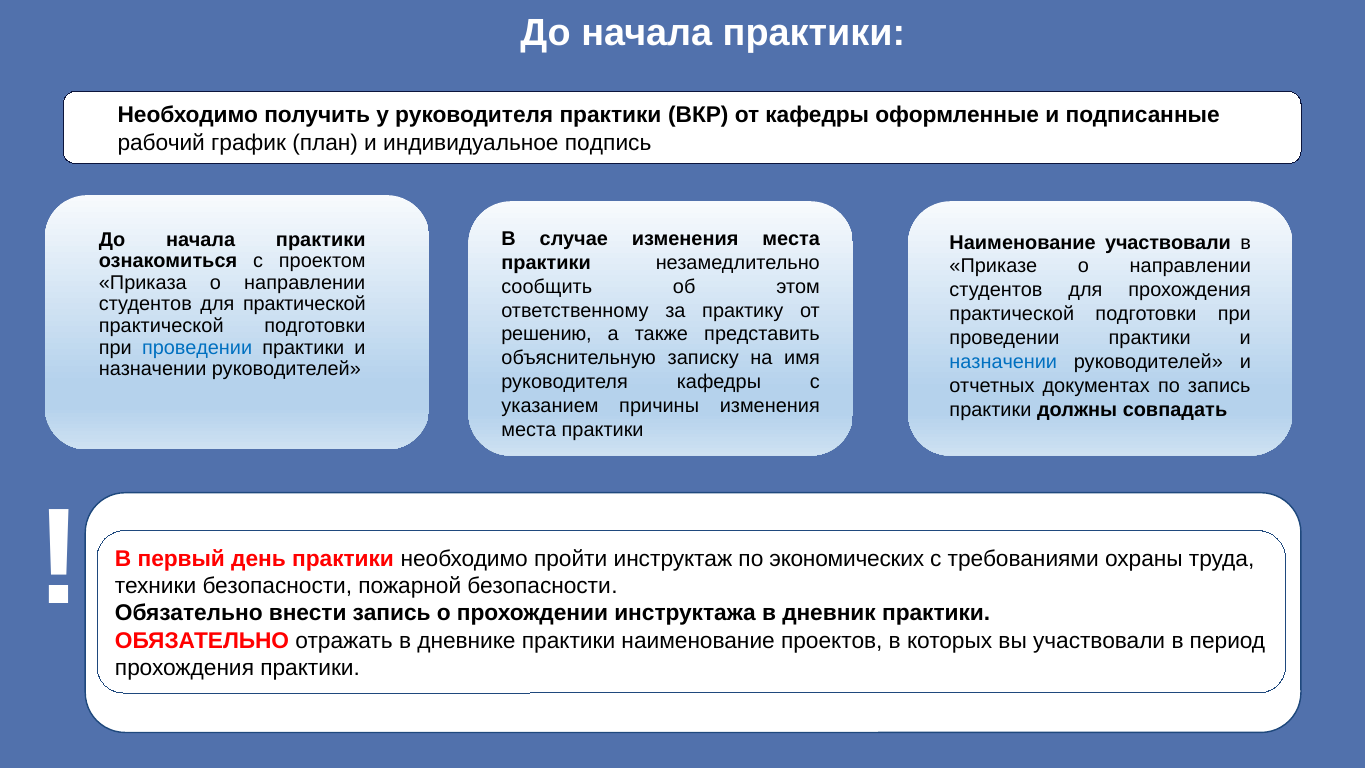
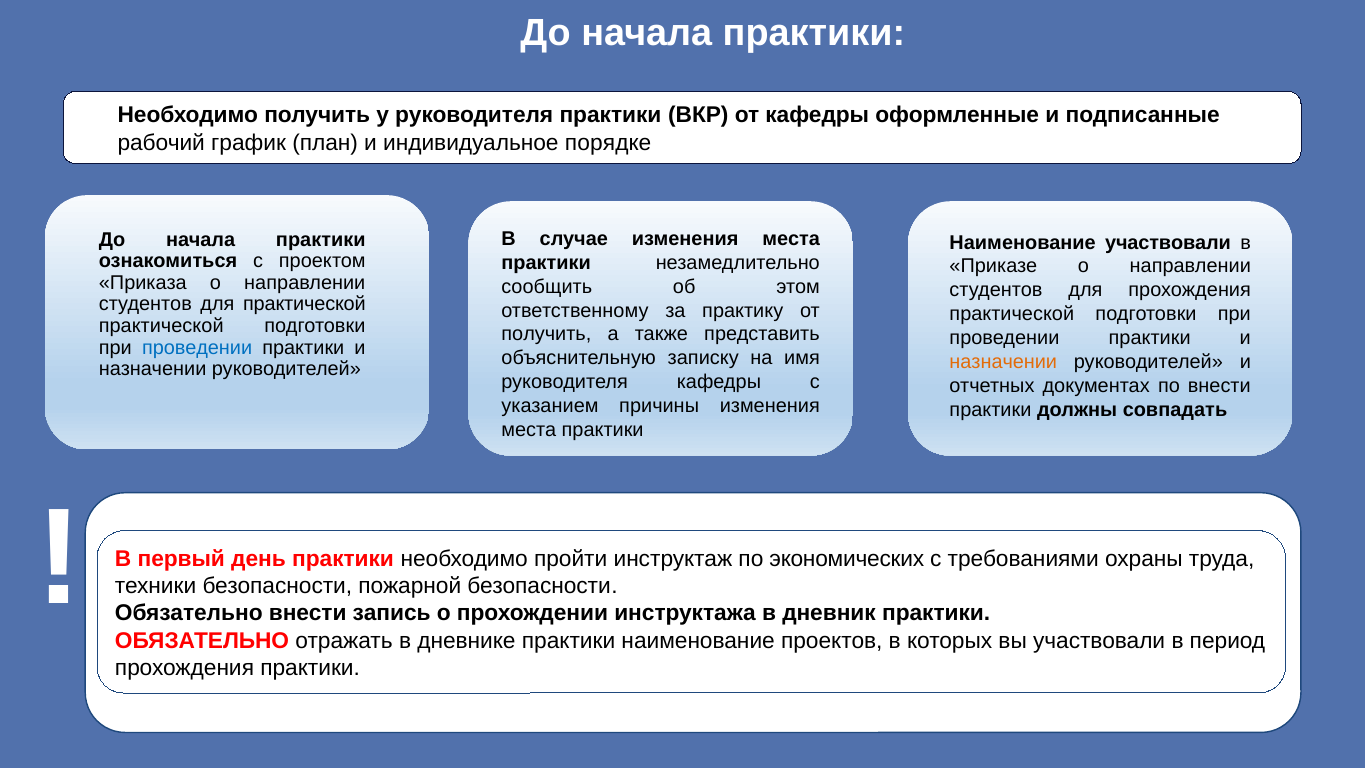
подпись: подпись -> порядке (608, 143)
решению: решению -> получить (546, 334)
назначении colour: blue -> orange (1003, 362)
по запись: запись -> внести (1219, 386)
